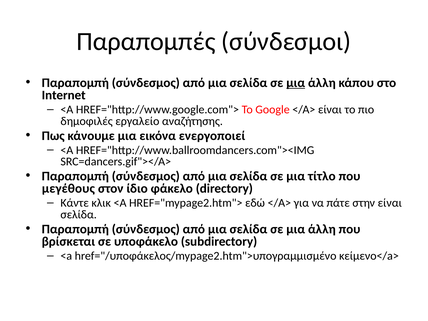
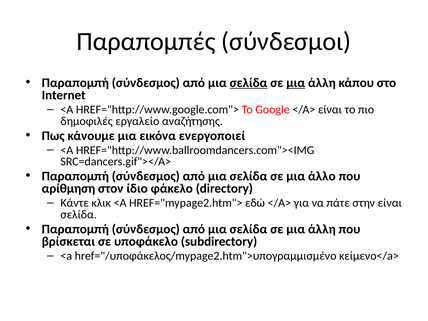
σελίδα underline: none -> present (248, 83)
τίτλο: τίτλο -> άλλο (322, 176)
μεγέθους: μεγέθους -> αρίθμηση (68, 189)
